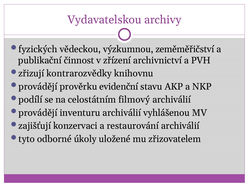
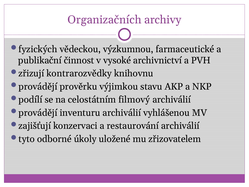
Vydavatelskou: Vydavatelskou -> Organizačních (104, 20)
zeměměřičství: zeměměřičství -> farmaceutické (185, 49)
zřízení: zřízení -> vysoké (117, 60)
evidenční: evidenční -> výjimkou (119, 86)
